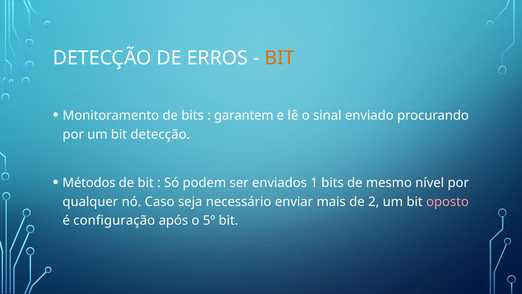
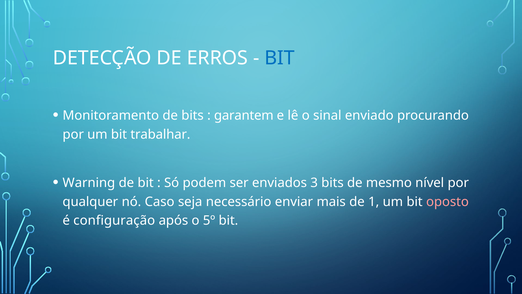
BIT colour: orange -> blue (280, 58)
bit detecção: detecção -> trabalhar (160, 134)
Métodos: Métodos -> Warning (89, 183)
1: 1 -> 3 (314, 183)
2: 2 -> 1 (374, 201)
